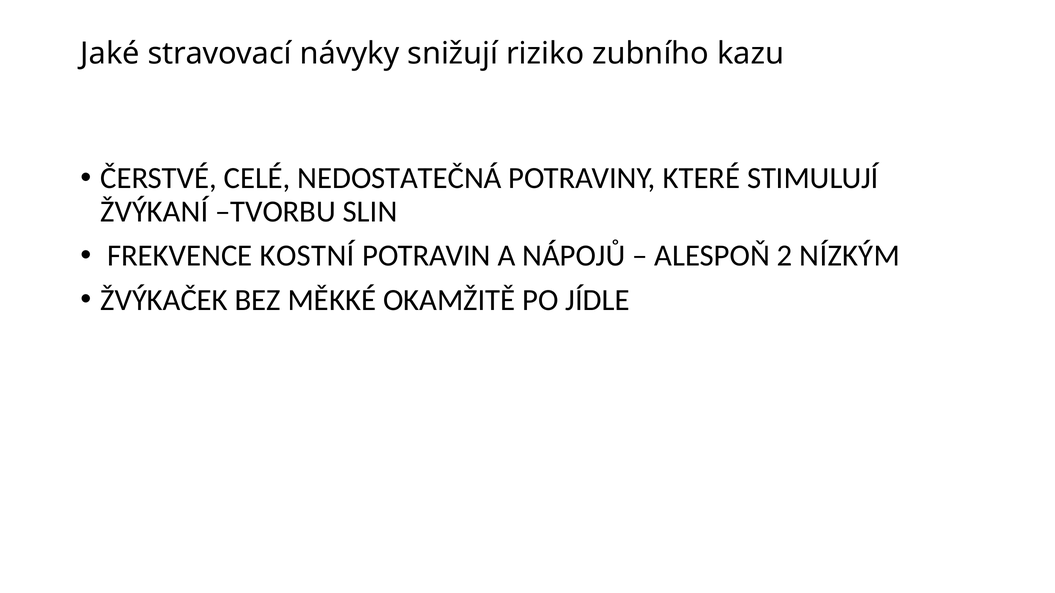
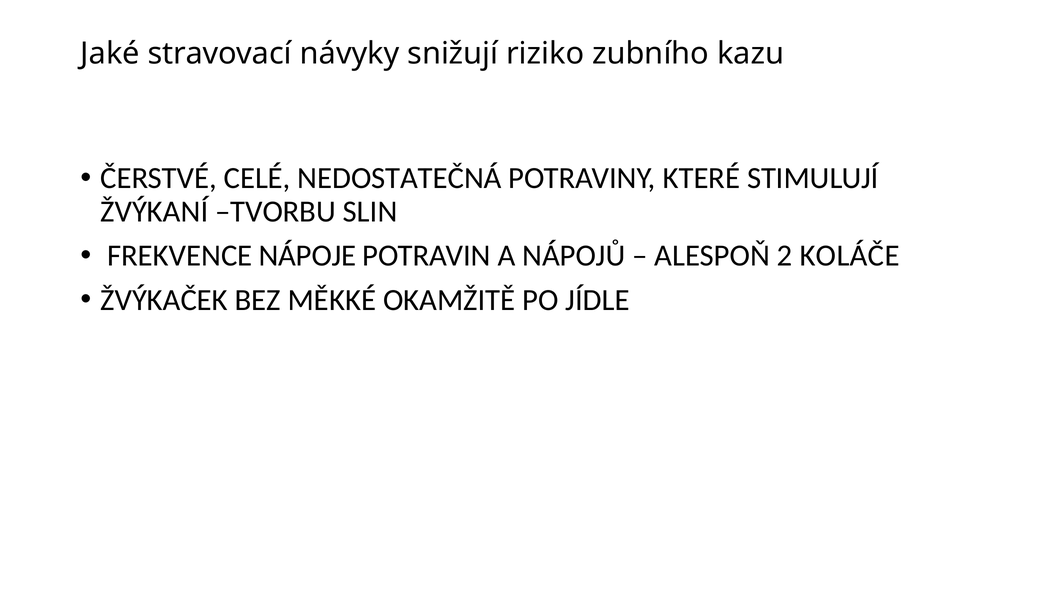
KOSTNÍ: KOSTNÍ -> NÁPOJE (308, 256)
NÍZKÝM: NÍZKÝM -> KOLÁČE (850, 256)
